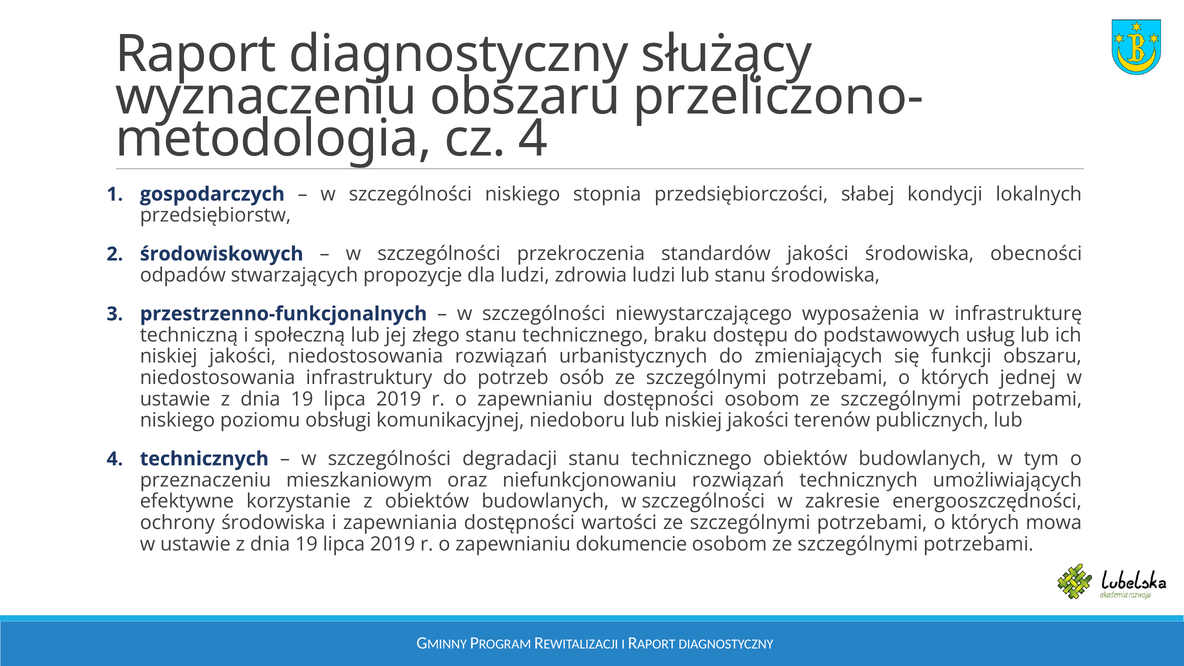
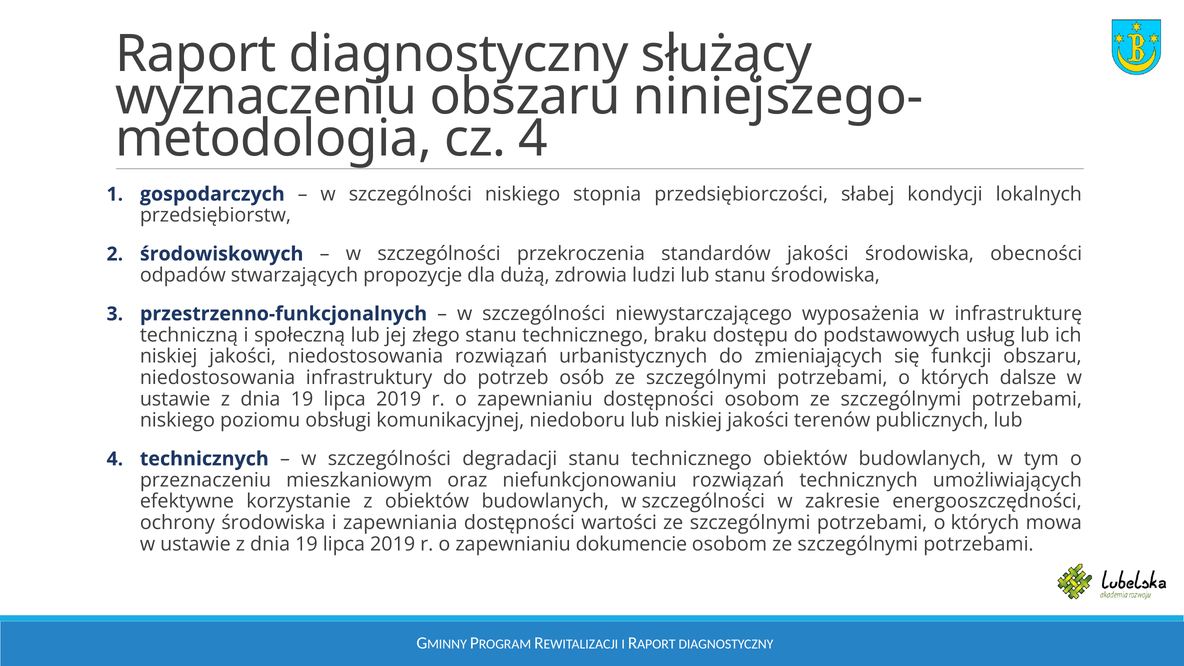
przeliczono-: przeliczono- -> niniejszego- (778, 96)
dla ludzi: ludzi -> dużą (525, 275)
jednej: jednej -> dalsze (1028, 378)
